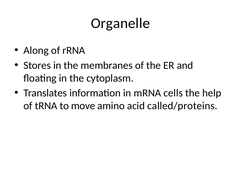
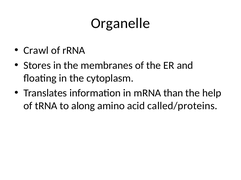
Along: Along -> Crawl (36, 51)
cells: cells -> than (173, 93)
move: move -> along (83, 106)
